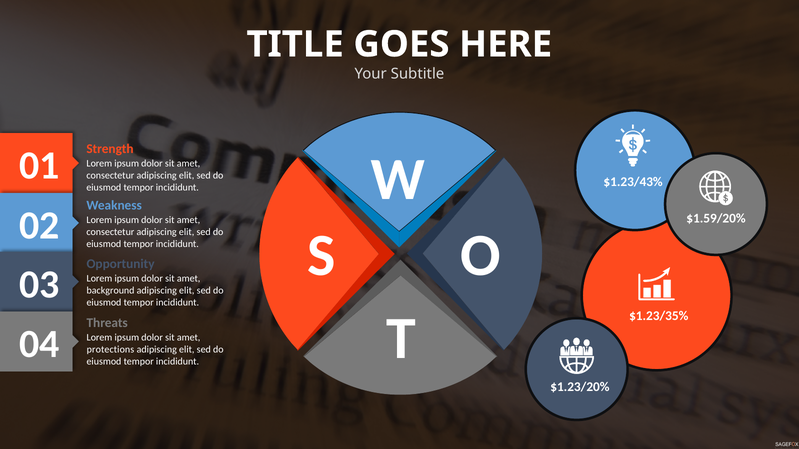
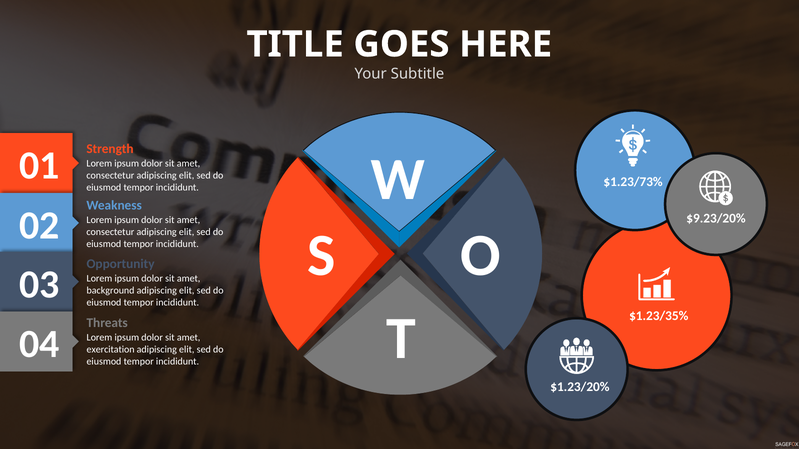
$1.23/43%: $1.23/43% -> $1.23/73% (633, 182)
$1.59/20%: $1.59/20% -> $9.23/20% (716, 219)
protections: protections -> exercitation (111, 350)
